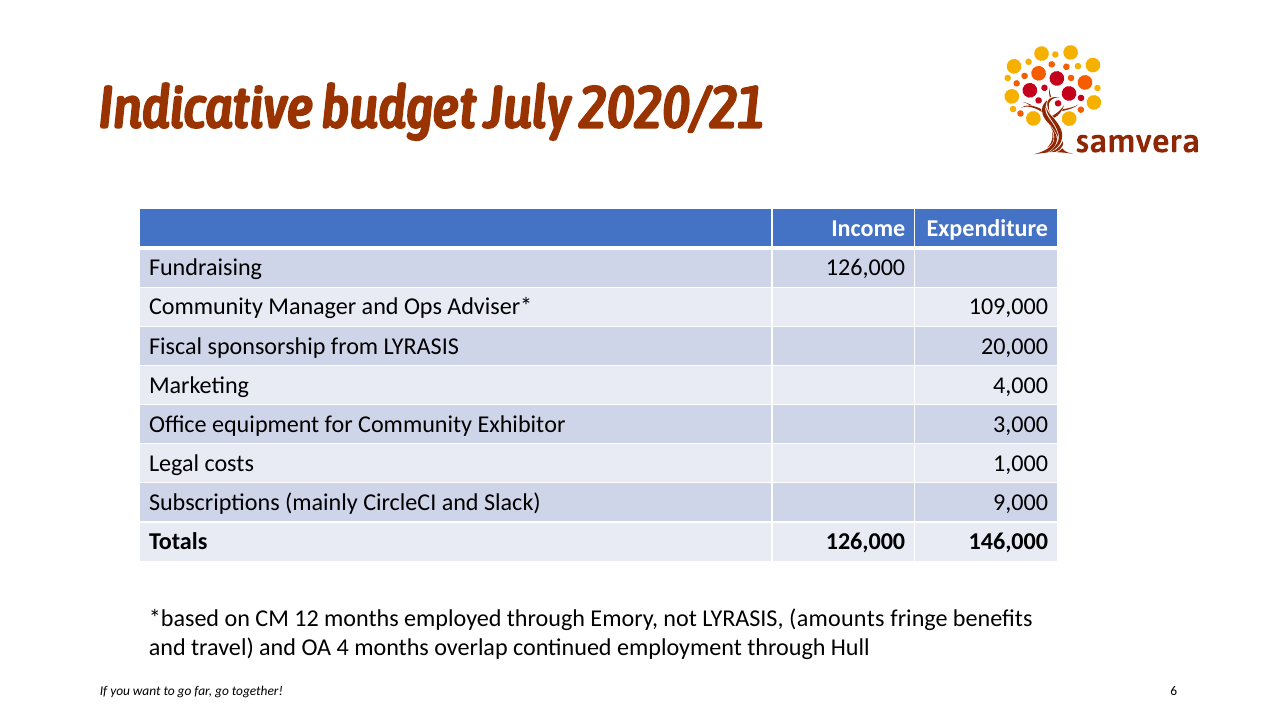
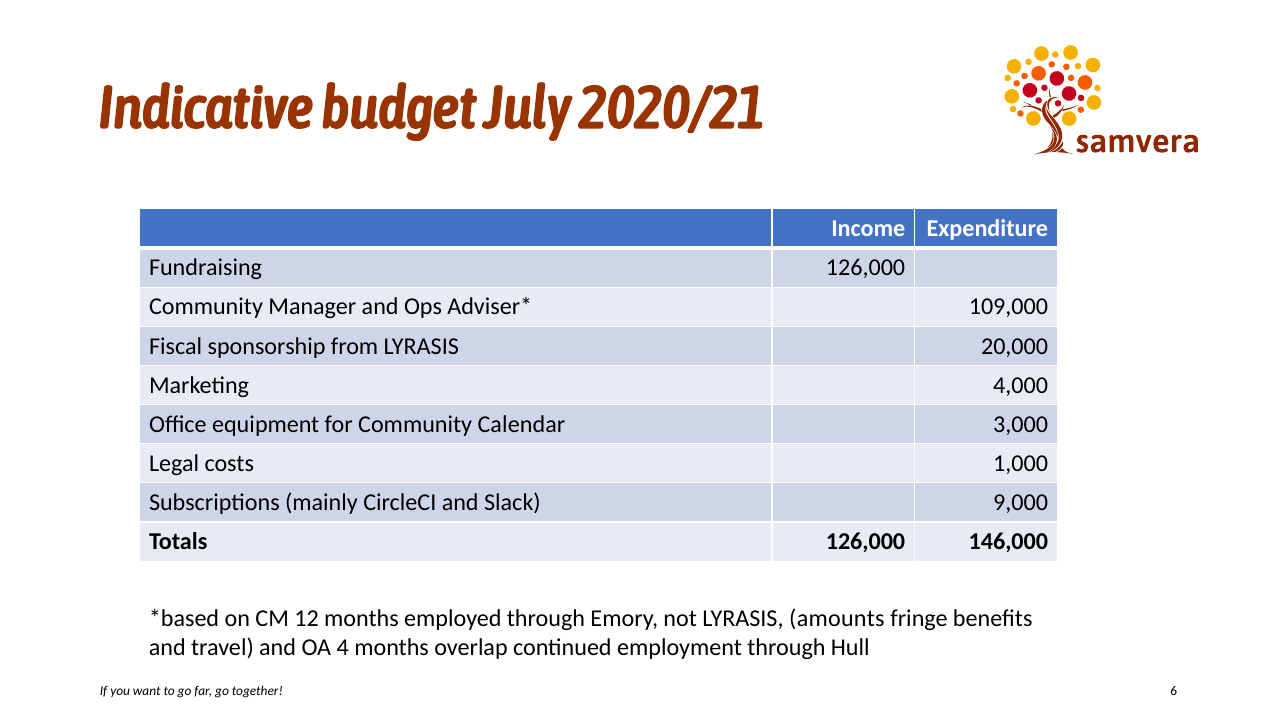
Exhibitor: Exhibitor -> Calendar (521, 424)
